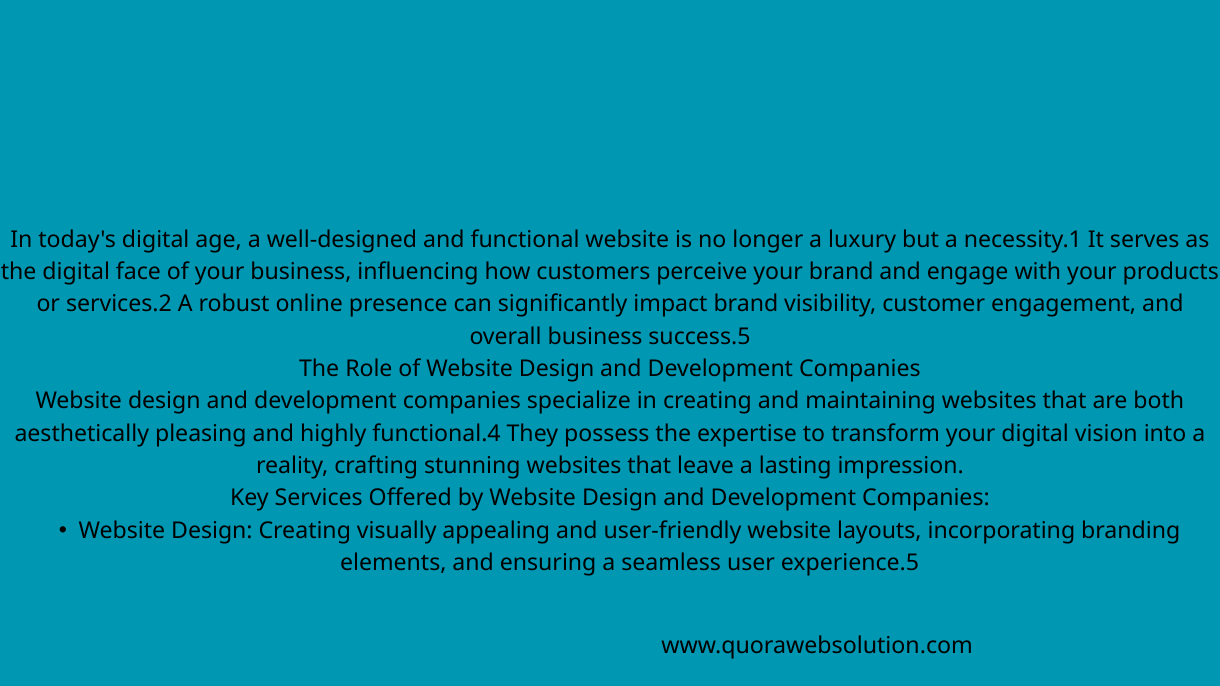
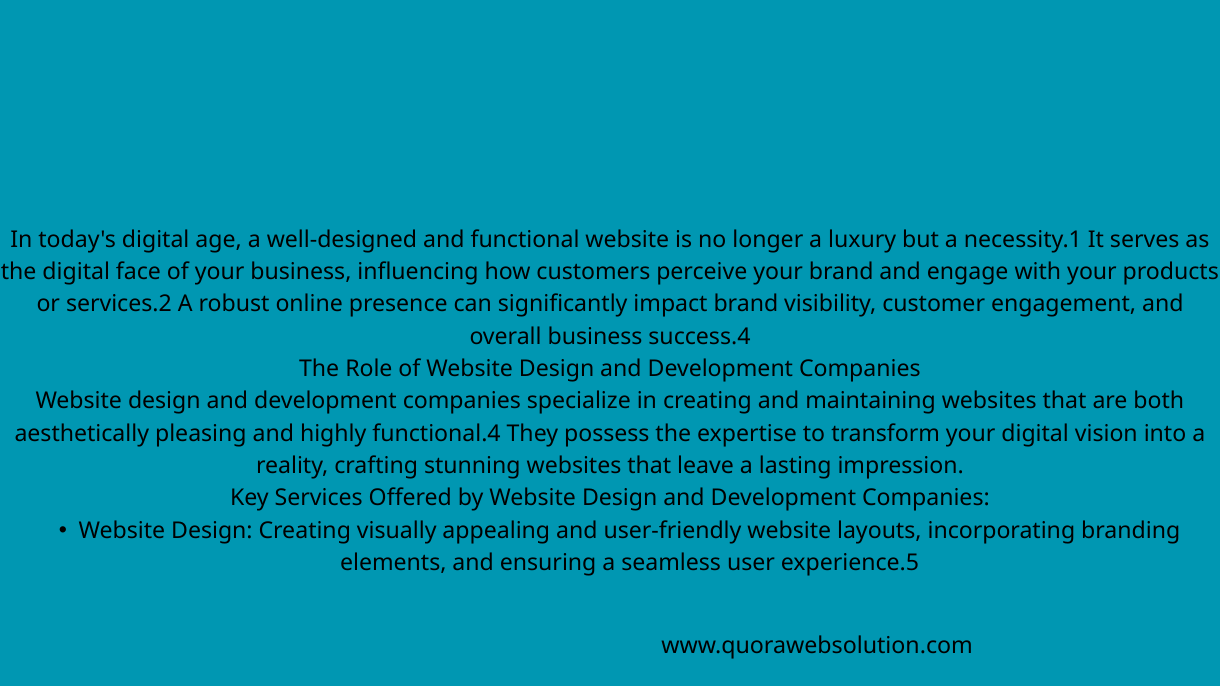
success.5: success.5 -> success.4 (699, 337)
